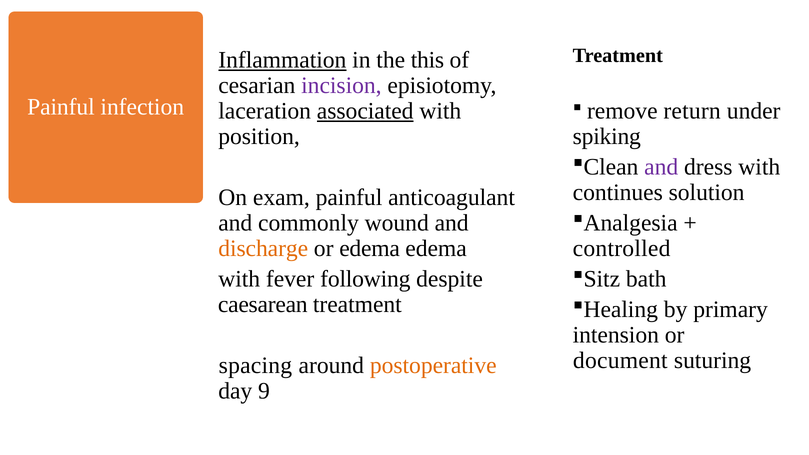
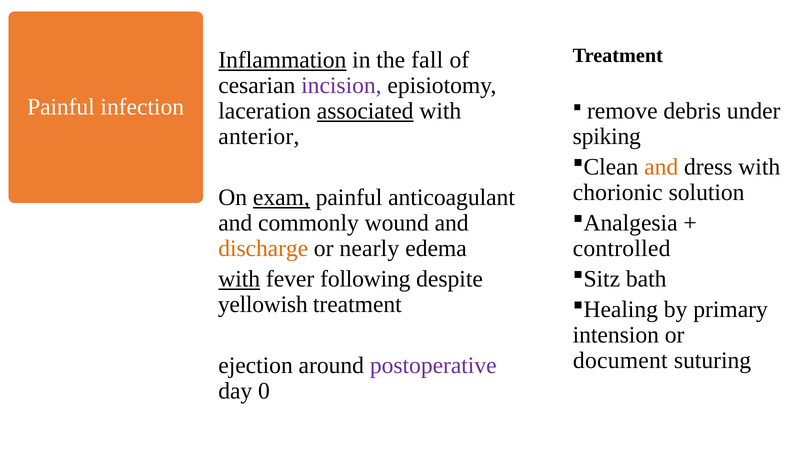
this: this -> fall (427, 60)
return: return -> debris (692, 111)
position: position -> anterior (259, 136)
and colour: purple -> orange (661, 167)
continues: continues -> chorionic (618, 193)
exam underline: none -> present (281, 198)
or edema: edema -> nearly (369, 249)
with underline: none -> present (239, 279)
caesarean: caesarean -> yellowish (263, 305)
spacing: spacing -> ejection (256, 366)
postoperative colour: orange -> purple (433, 366)
9: 9 -> 0 (264, 391)
